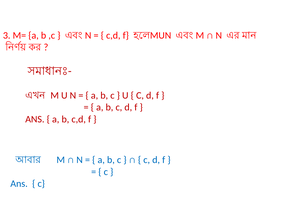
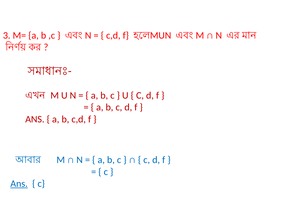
Ans underline: none -> present (19, 184)
